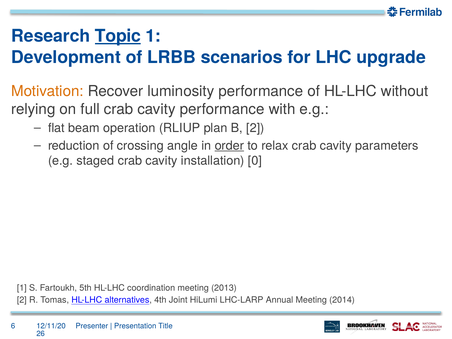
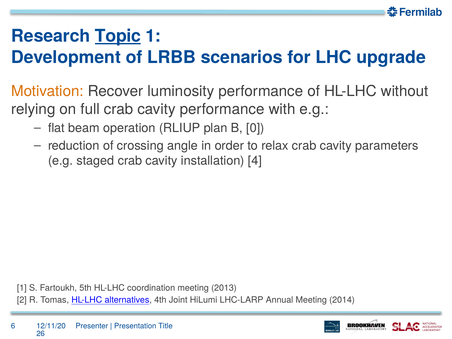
B 2: 2 -> 0 (255, 128)
order underline: present -> none (229, 146)
0: 0 -> 4 (255, 161)
